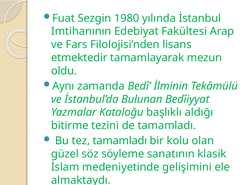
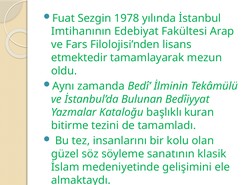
1980: 1980 -> 1978 (127, 18)
aldığı: aldığı -> kuran (199, 113)
tez tamamladı: tamamladı -> insanlarını (120, 141)
